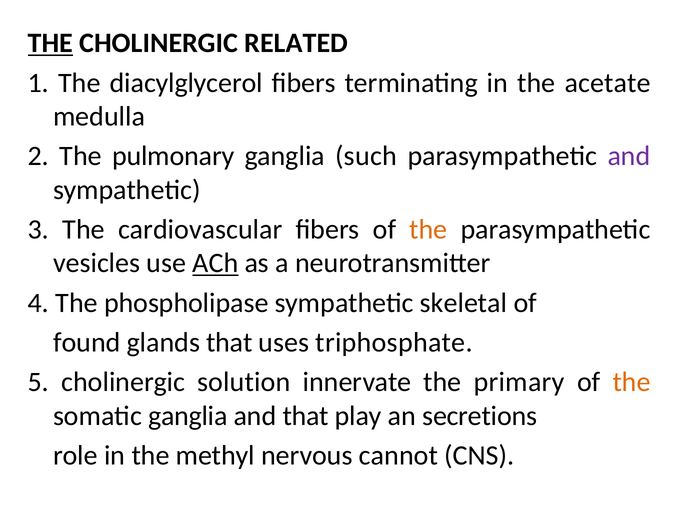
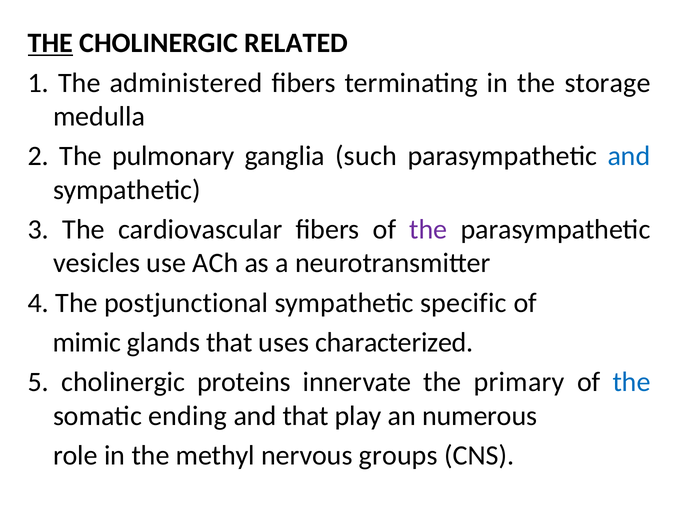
diacylglycerol: diacylglycerol -> administered (186, 83)
acetate: acetate -> storage (608, 83)
and colour: purple -> blue (629, 156)
the colour: orange -> purple (428, 230)
ACh underline: present -> none (215, 263)
phospholipase: phospholipase -> postjunctional (186, 303)
skeletal: skeletal -> specific (463, 303)
found: found -> mimic (87, 343)
triphosphate: triphosphate -> characterized (394, 343)
solution: solution -> proteins (244, 383)
the colour: orange -> blue (632, 383)
somatic ganglia: ganglia -> ending (188, 416)
secretions: secretions -> numerous (480, 416)
cannot: cannot -> groups (398, 456)
